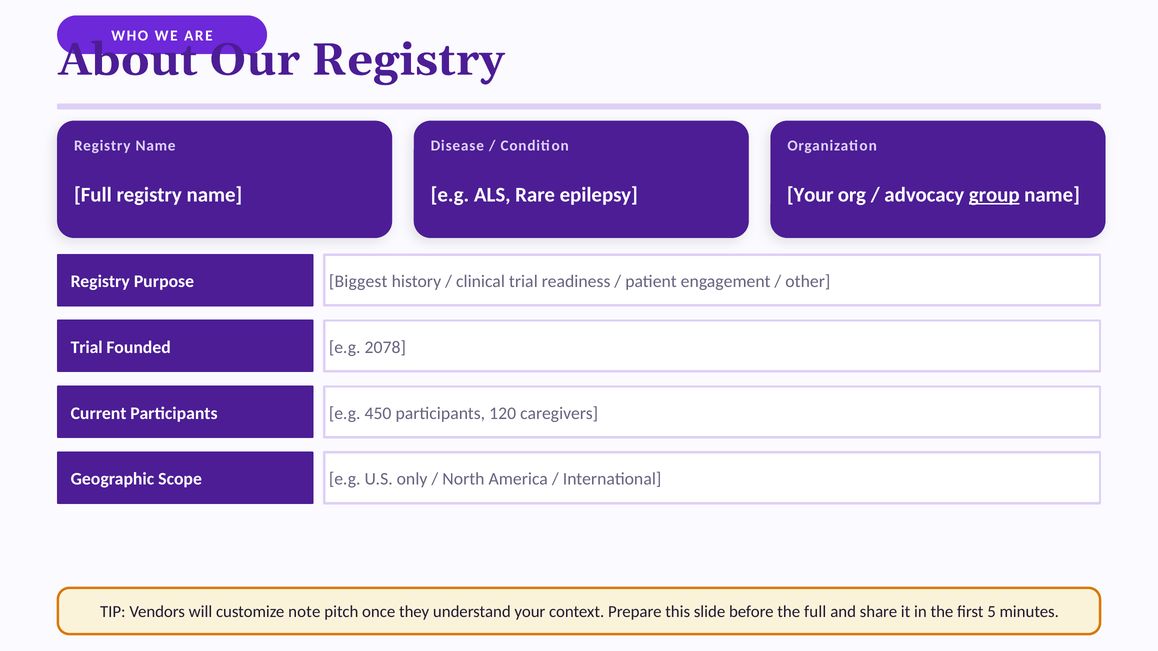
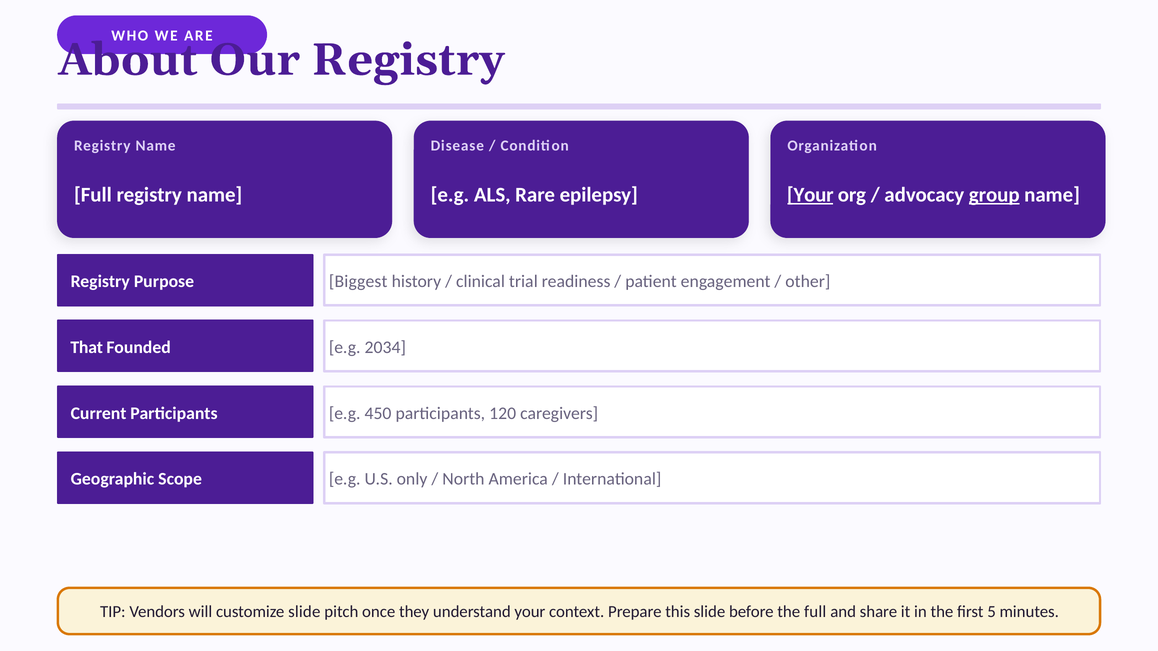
Your underline: none -> present (810, 195)
Trial: Trial -> That (87, 347)
2078: 2078 -> 2034 (385, 347)
customize note: note -> slide (304, 612)
